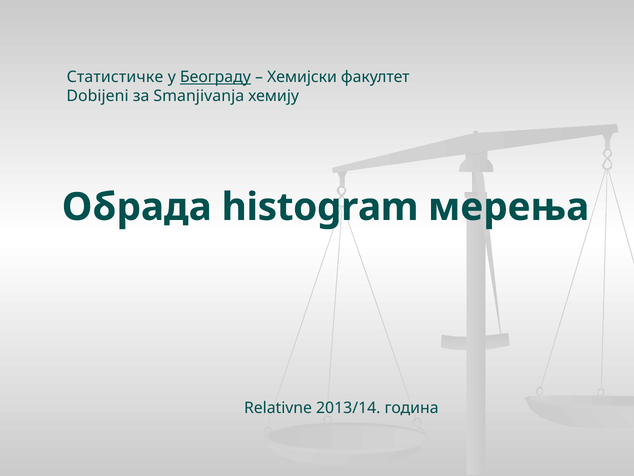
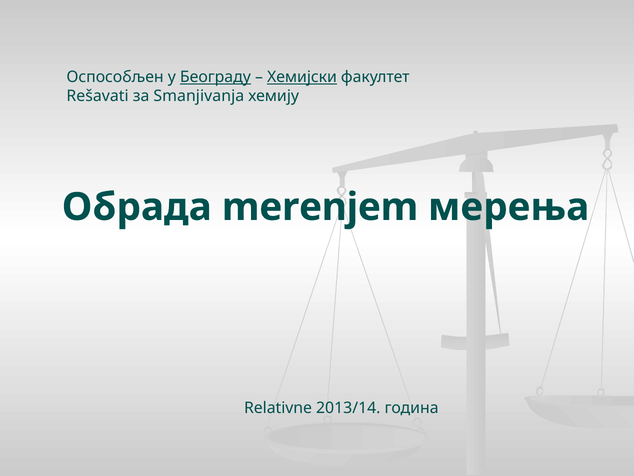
Статистичке: Статистичке -> Оспособљен (115, 77)
Хемијски underline: none -> present (302, 77)
Dobijeni: Dobijeni -> Rešavati (98, 96)
histogram: histogram -> merenjem (320, 207)
